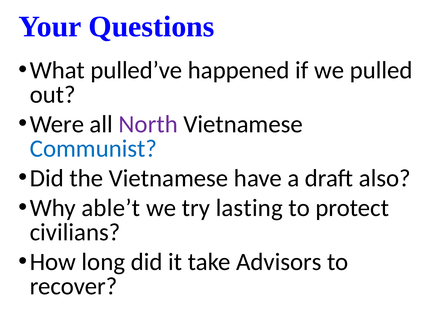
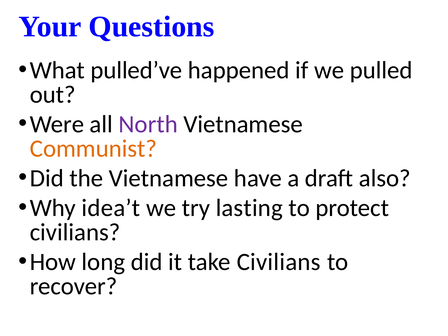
Communist colour: blue -> orange (93, 149)
able’t: able’t -> idea’t (111, 208)
take Advisors: Advisors -> Civilians (279, 262)
